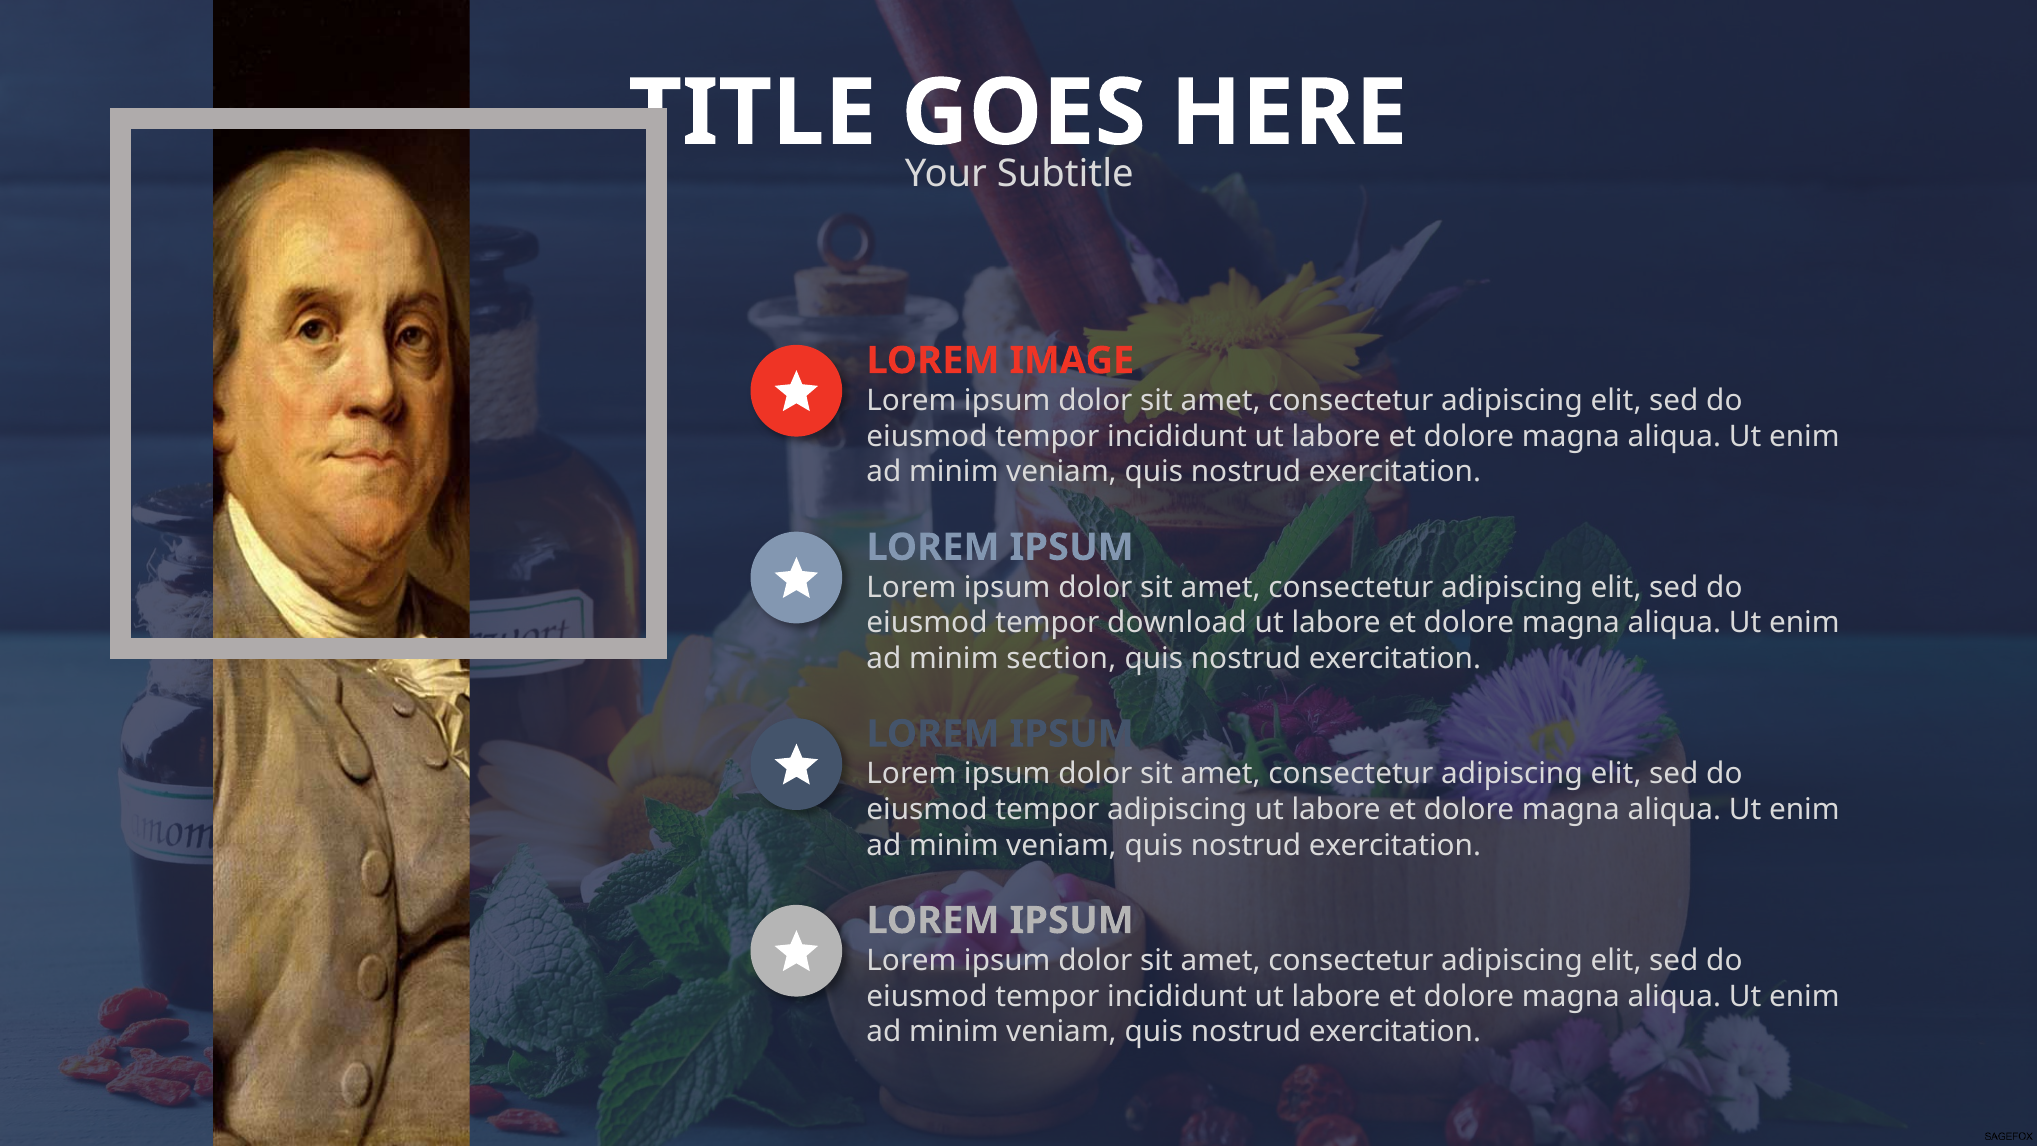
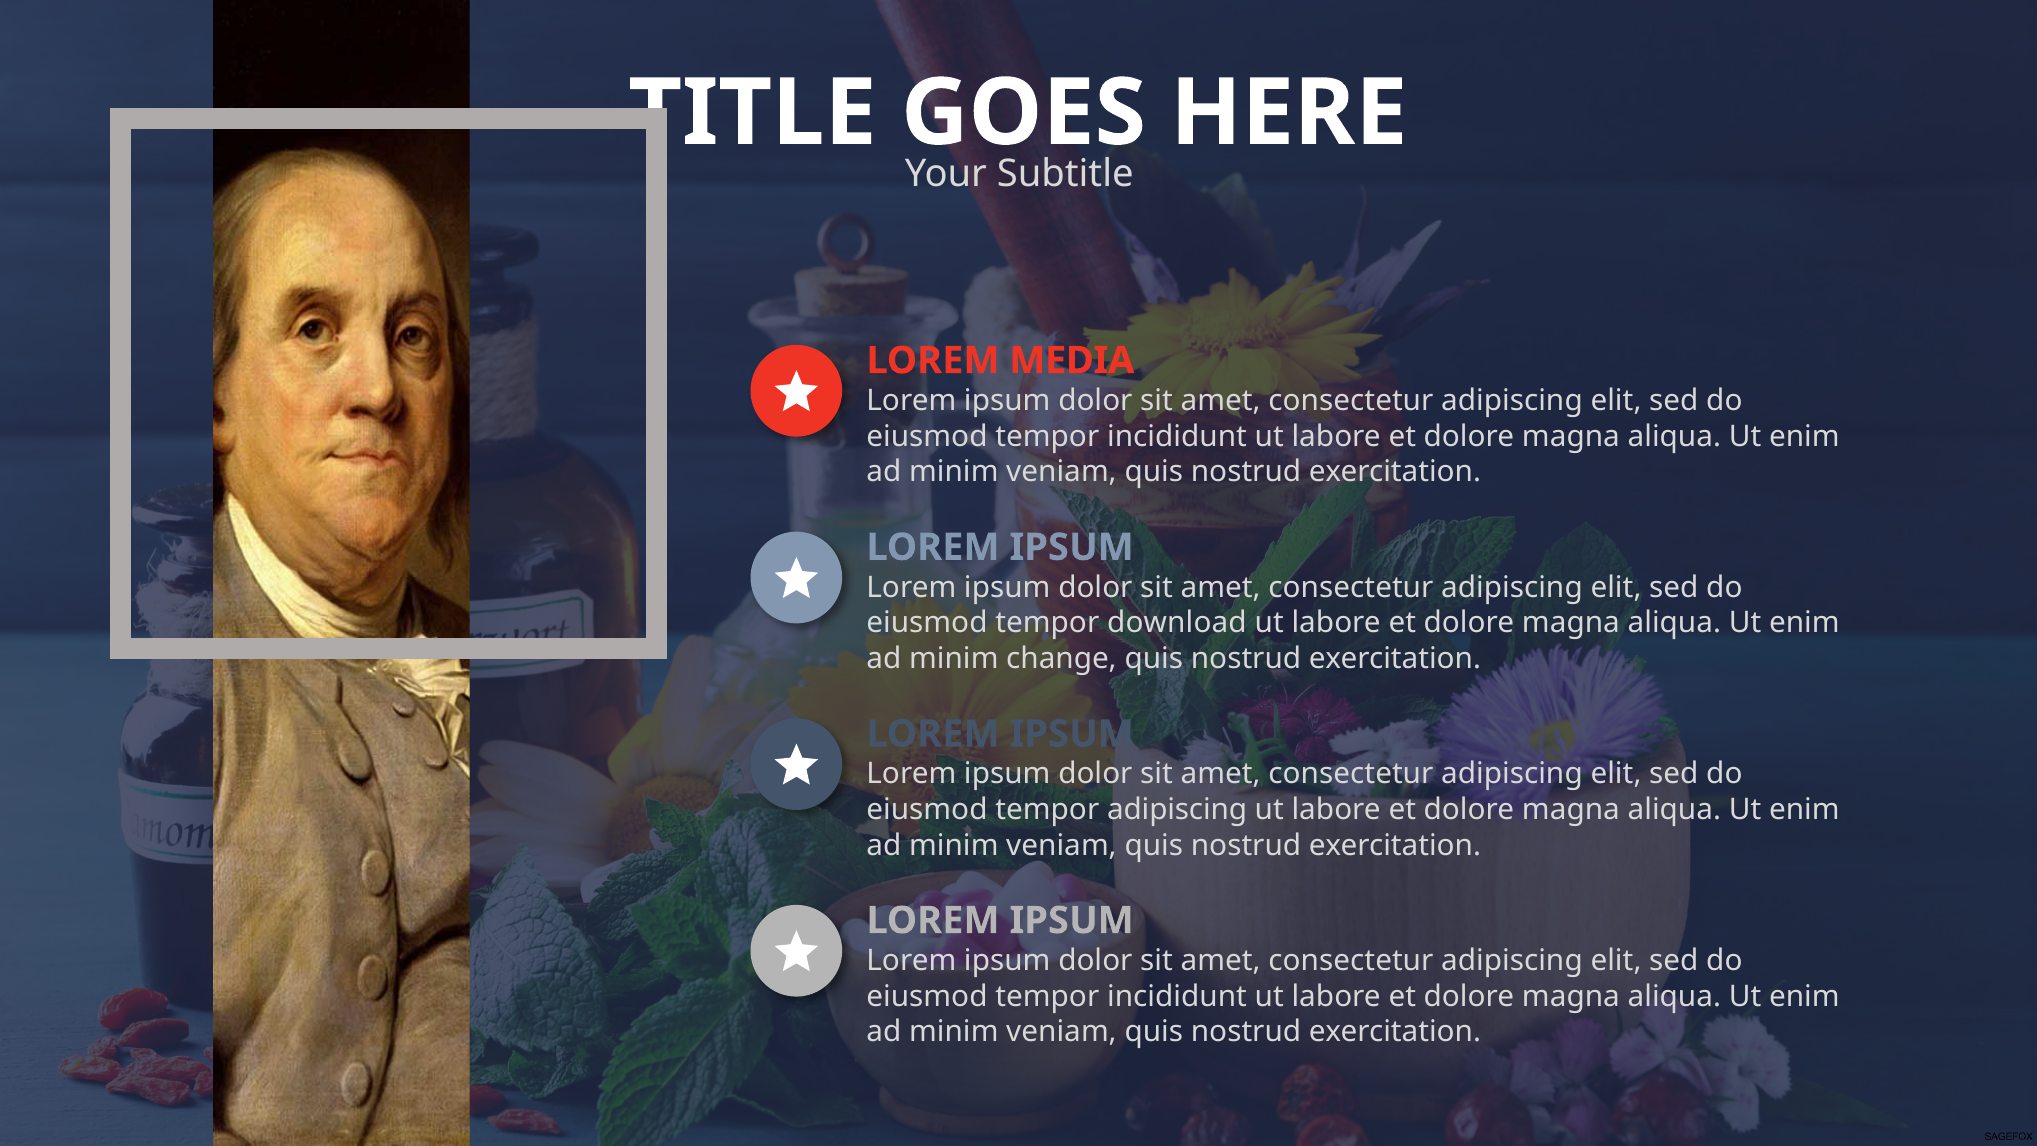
IMAGE: IMAGE -> MEDIA (1072, 361)
section: section -> change (1061, 659)
